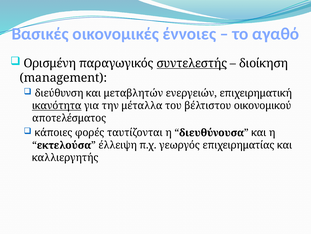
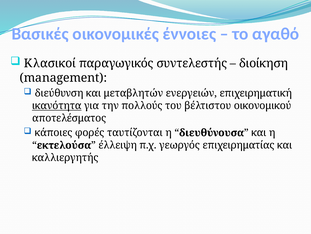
Ορισμένη: Ορισμένη -> Κλασικοί (50, 63)
συντελεστής underline: present -> none (192, 63)
μέταλλα: μέταλλα -> πολλούς (142, 105)
